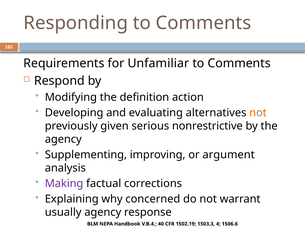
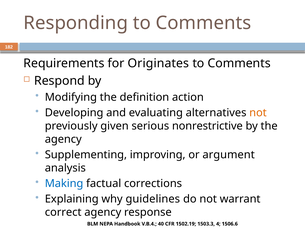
Unfamiliar: Unfamiliar -> Originates (158, 63)
Making colour: purple -> blue (64, 183)
concerned: concerned -> guidelines (153, 199)
usually: usually -> correct (63, 212)
